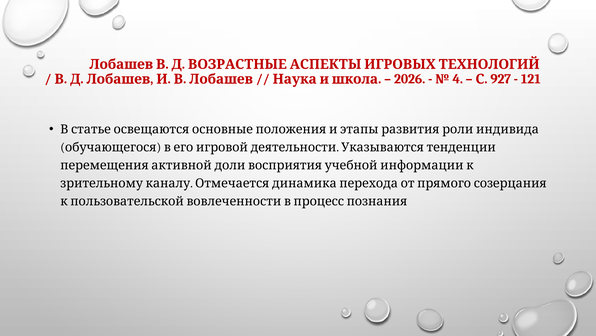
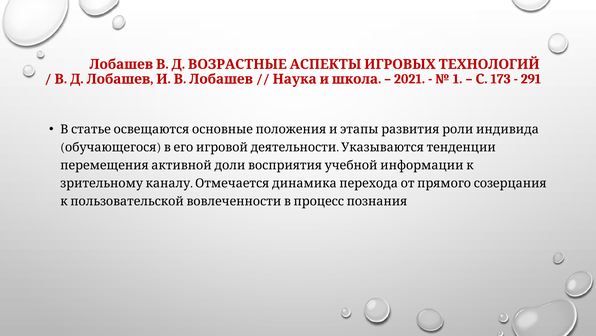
2026: 2026 -> 2021 (410, 79)
4: 4 -> 1 (458, 79)
927: 927 -> 173 (501, 79)
121: 121 -> 291 (531, 79)
